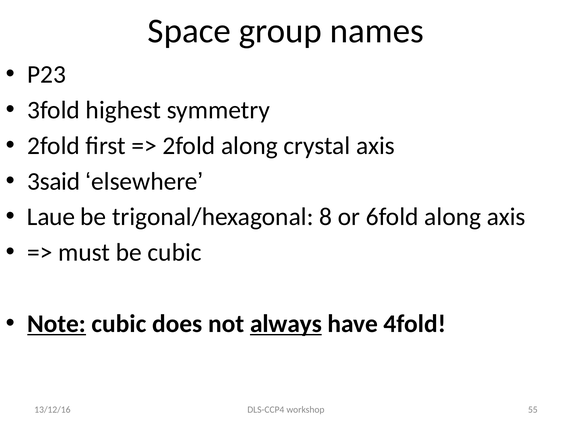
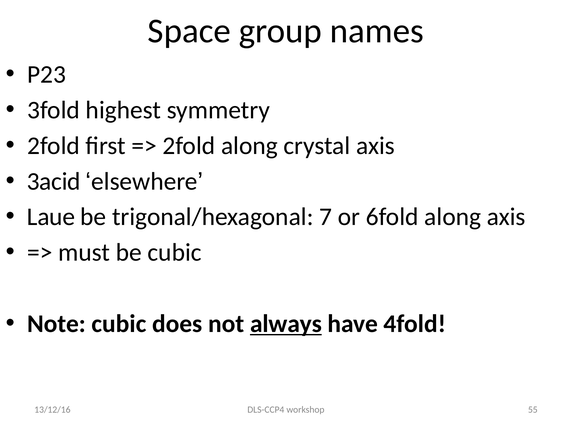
3said: 3said -> 3acid (54, 181)
8: 8 -> 7 (326, 217)
Note underline: present -> none (57, 324)
